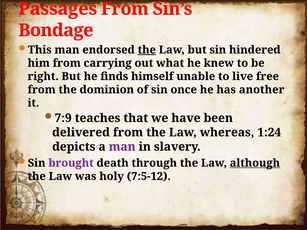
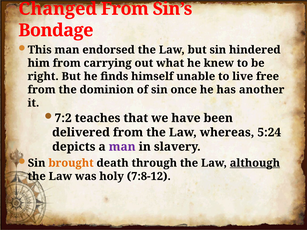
Passages: Passages -> Changed (58, 9)
the underline: present -> none (147, 50)
7:9: 7:9 -> 7:2 (63, 118)
1:24: 1:24 -> 5:24 (269, 133)
brought colour: purple -> orange (71, 163)
7:5-12: 7:5-12 -> 7:8-12 (149, 176)
